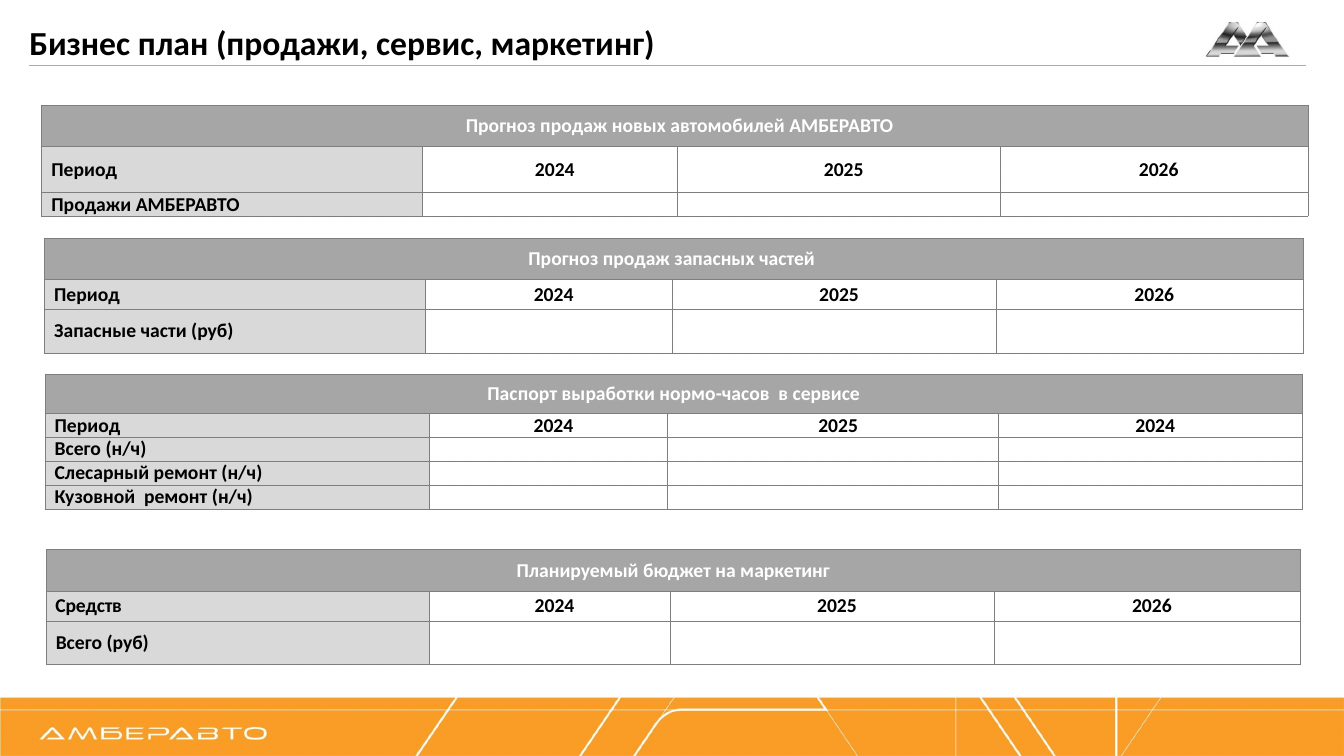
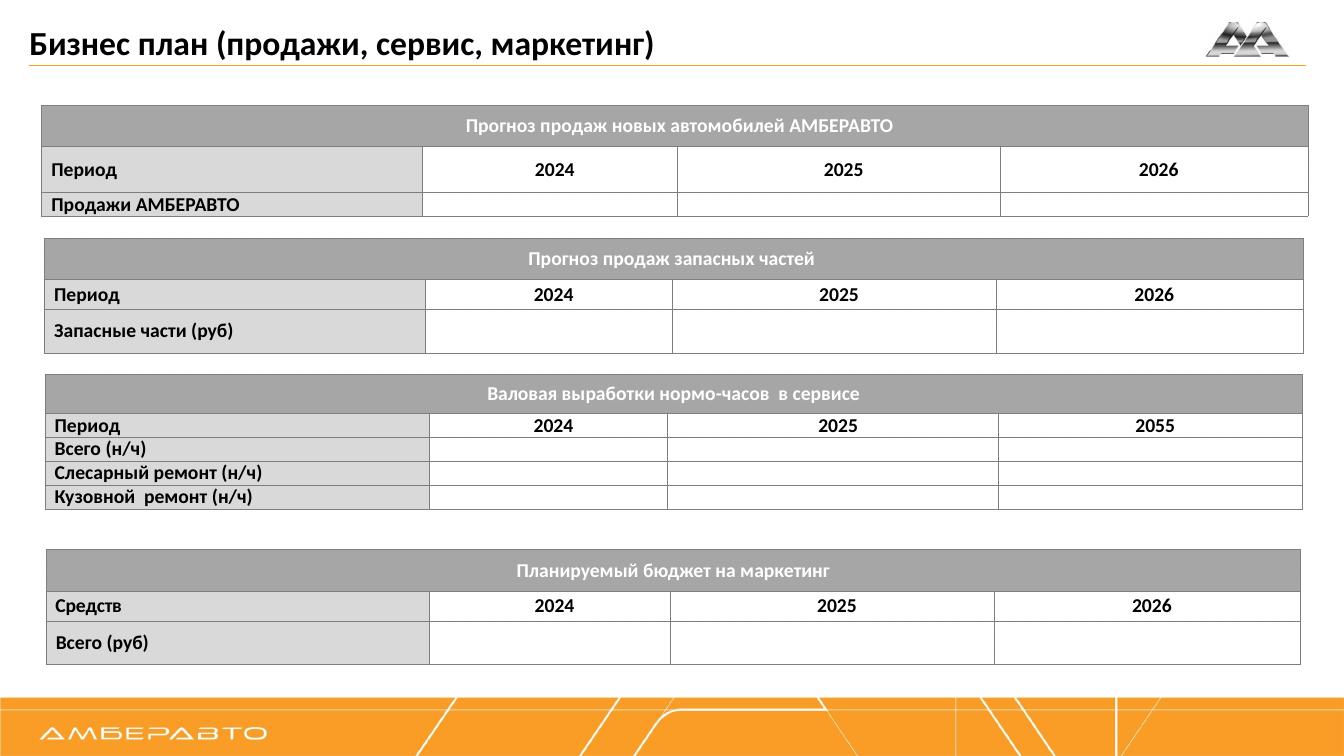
Паспорт: Паспорт -> Валовая (522, 394)
2025 2024: 2024 -> 2055 (1155, 426)
